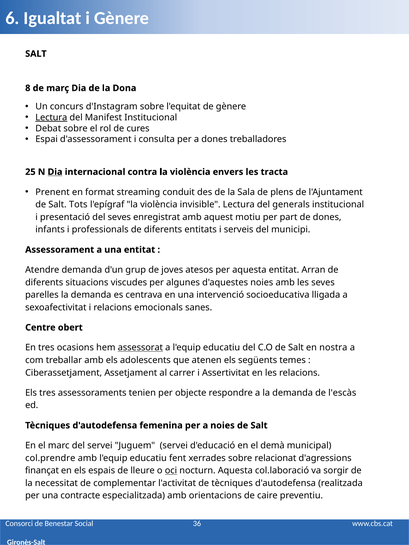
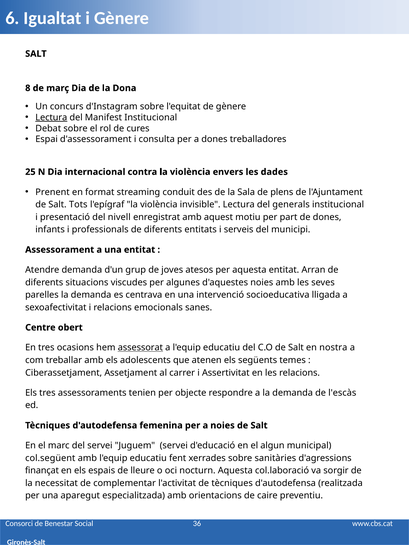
Dia underline: present -> none (55, 172)
tracta: tracta -> dades (274, 172)
del seves: seves -> nivell (119, 217)
demà: demà -> algun (272, 446)
col.prendre: col.prendre -> col.següent (50, 458)
relacionat: relacionat -> sanitàries (275, 458)
oci underline: present -> none (171, 471)
contracte: contracte -> aparegut (80, 496)
